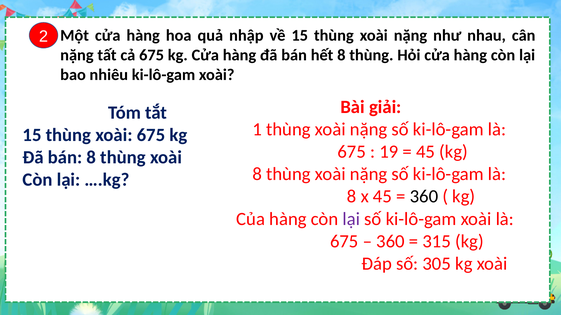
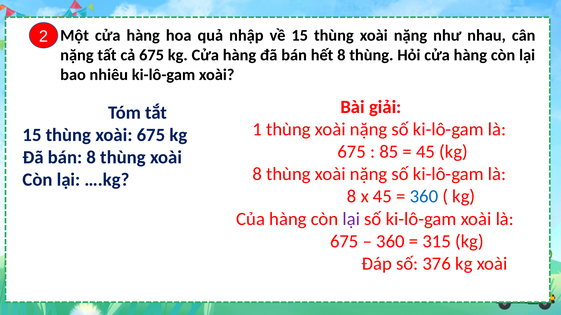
19: 19 -> 85 (389, 152)
360 colour: black -> blue (424, 197)
305: 305 -> 376 (437, 264)
